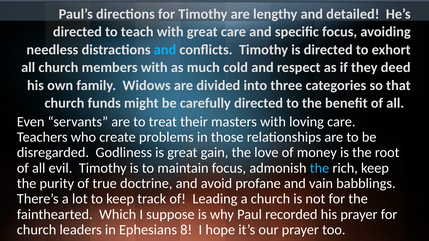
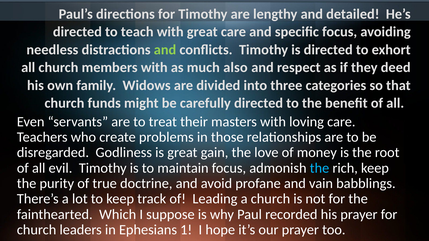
and colour: light blue -> light green (165, 50)
cold: cold -> also (235, 68)
8: 8 -> 1 (186, 230)
